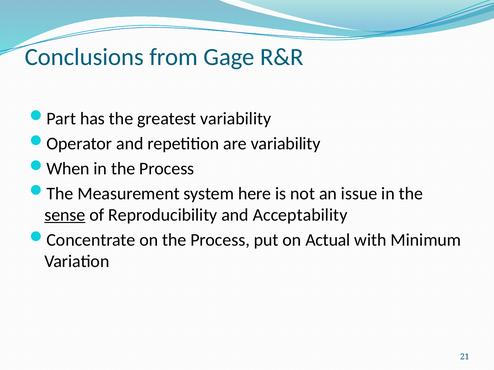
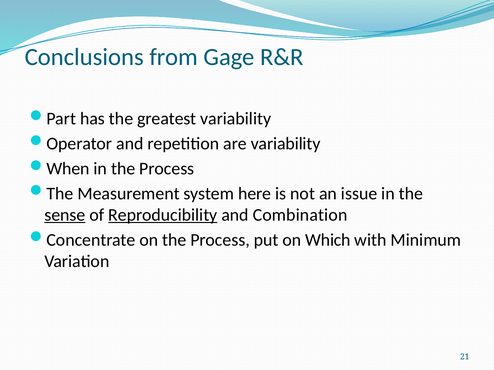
Reproducibility underline: none -> present (163, 215)
Acceptability: Acceptability -> Combination (300, 215)
Actual: Actual -> Which (328, 240)
